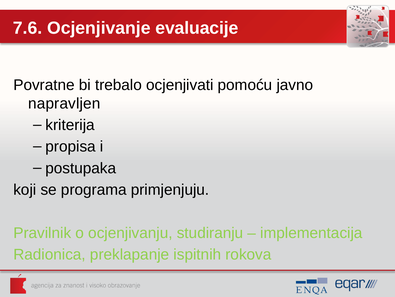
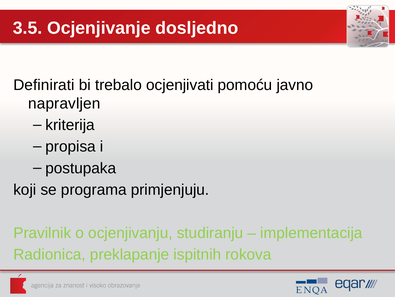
7.6: 7.6 -> 3.5 (28, 28)
evaluacije: evaluacije -> dosljedno (197, 28)
Povratne: Povratne -> Definirati (44, 85)
